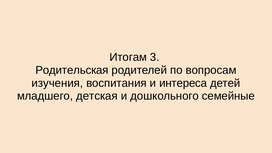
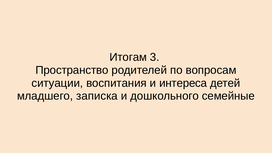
Родительская: Родительская -> Пространство (72, 70)
изучения: изучения -> ситуации (57, 83)
детская: детская -> записка (97, 96)
